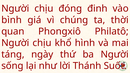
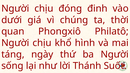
bình: bình -> dưới (12, 20)
